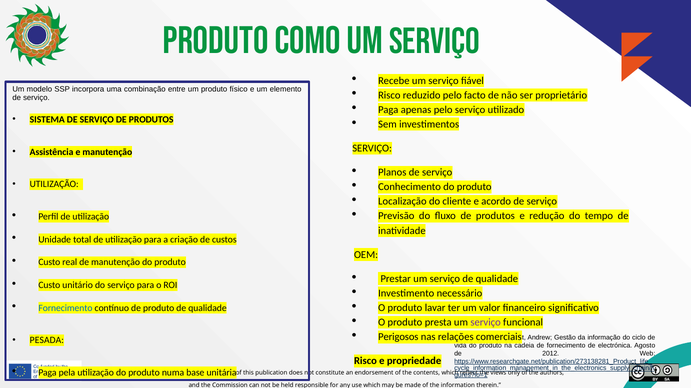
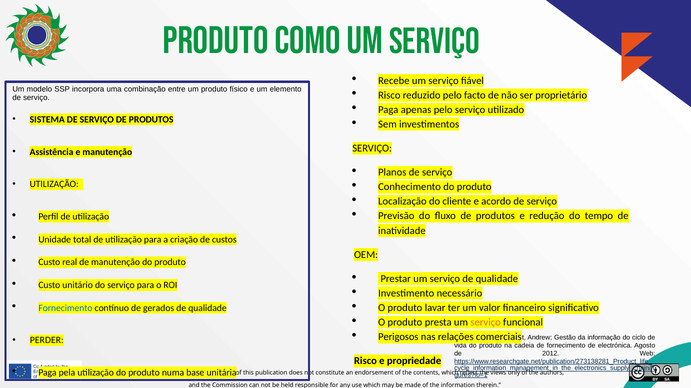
de produto: produto -> gerados (159, 308)
serviço colour: purple -> orange (486, 323)
PESADA: PESADA -> PERDER (47, 341)
